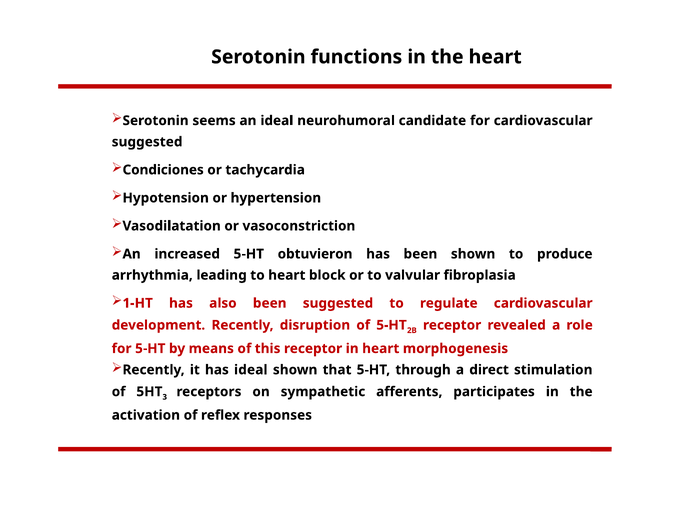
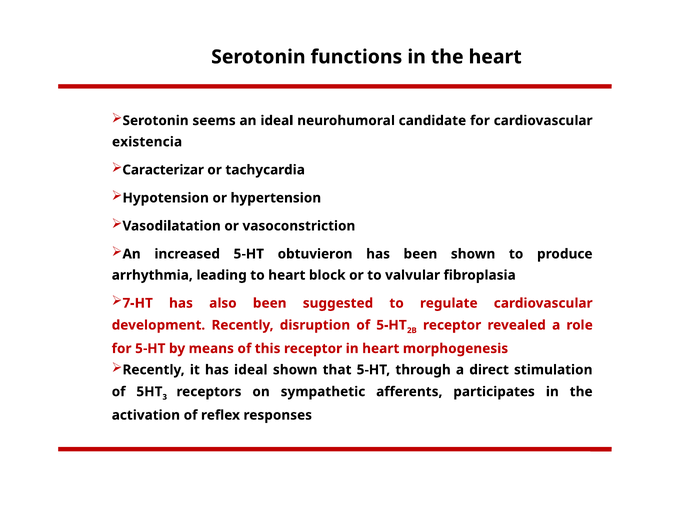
suggested: suggested -> existencia (147, 142)
Condiciones: Condiciones -> Caracterizar (163, 170)
1-HT: 1-HT -> 7-HT (138, 303)
